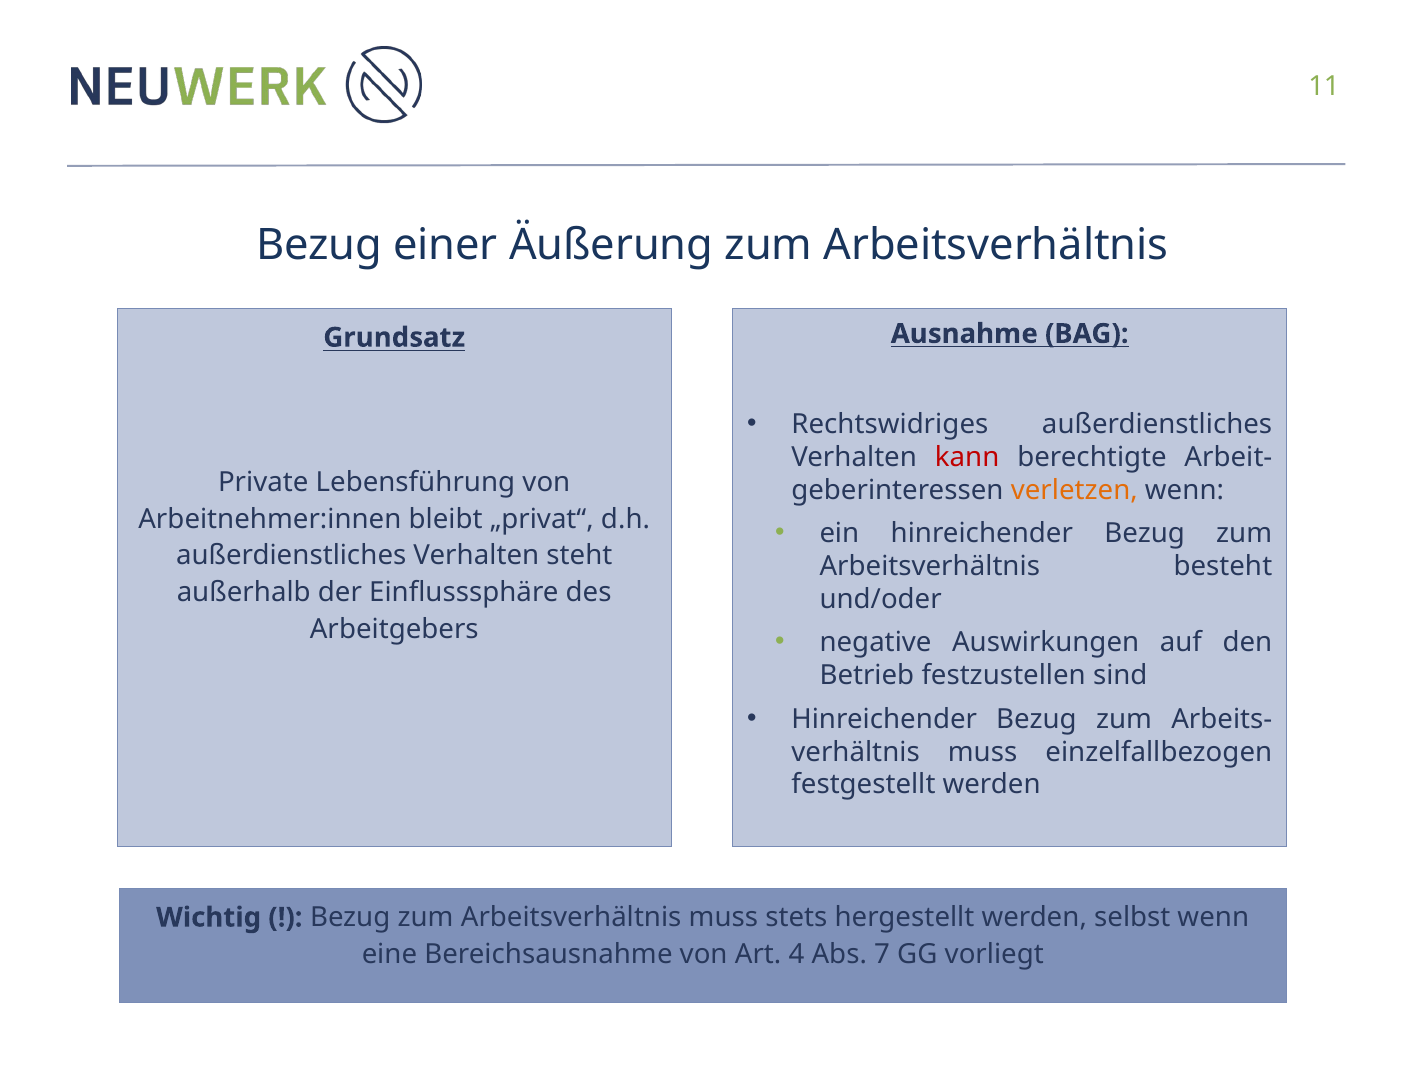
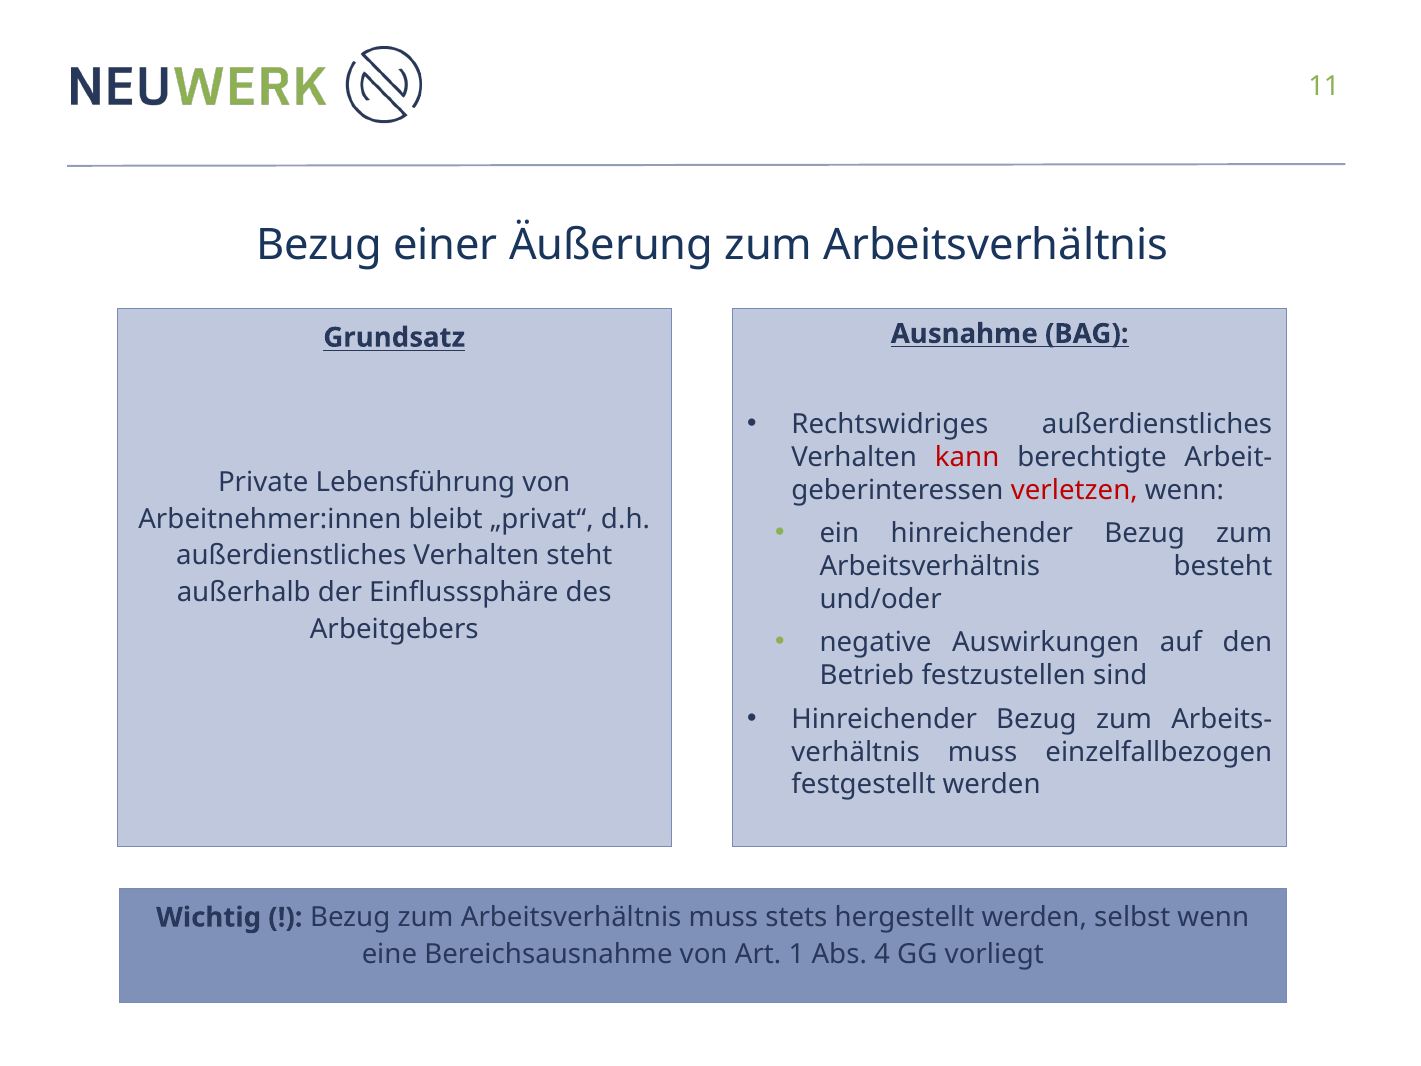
verletzen colour: orange -> red (1074, 490)
4: 4 -> 1 (796, 954)
7: 7 -> 4 (882, 954)
